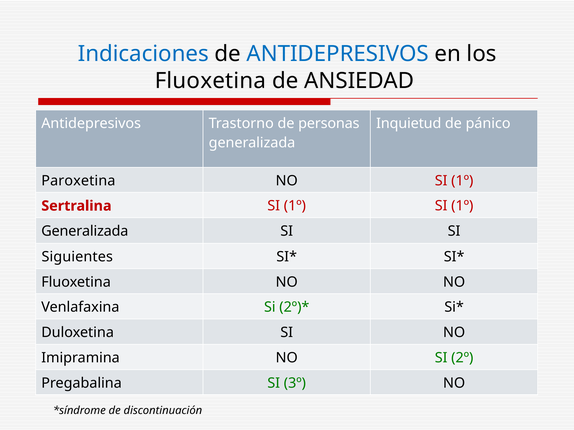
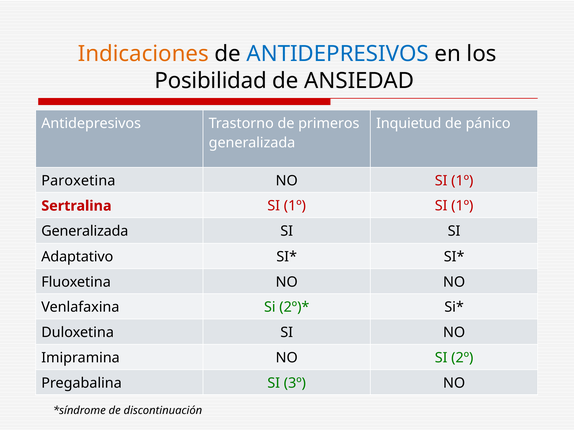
Indicaciones colour: blue -> orange (143, 54)
Fluoxetina: Fluoxetina -> Posibilidad (211, 81)
personas: personas -> primeros (329, 123)
Siguientes: Siguientes -> Adaptativo (77, 257)
